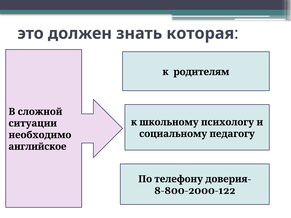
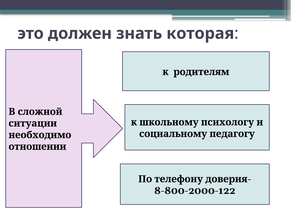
английское: английское -> отношении (37, 147)
